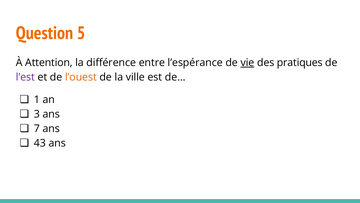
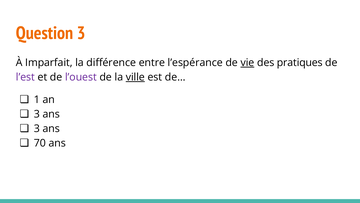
Question 5: 5 -> 3 (81, 33)
Attention: Attention -> Imparfait (49, 62)
l’ouest colour: orange -> purple (81, 77)
ville underline: none -> present (135, 77)
7: 7 -> 3 (37, 128)
43: 43 -> 70 (40, 143)
